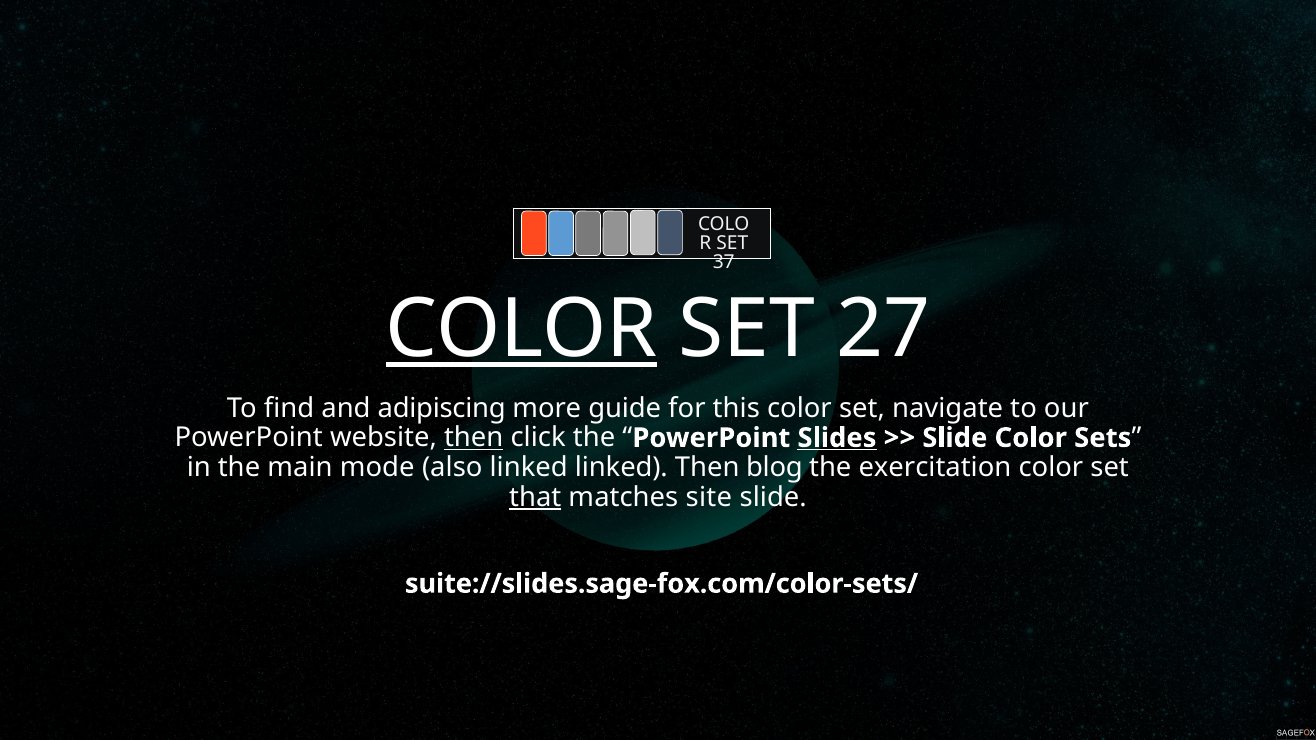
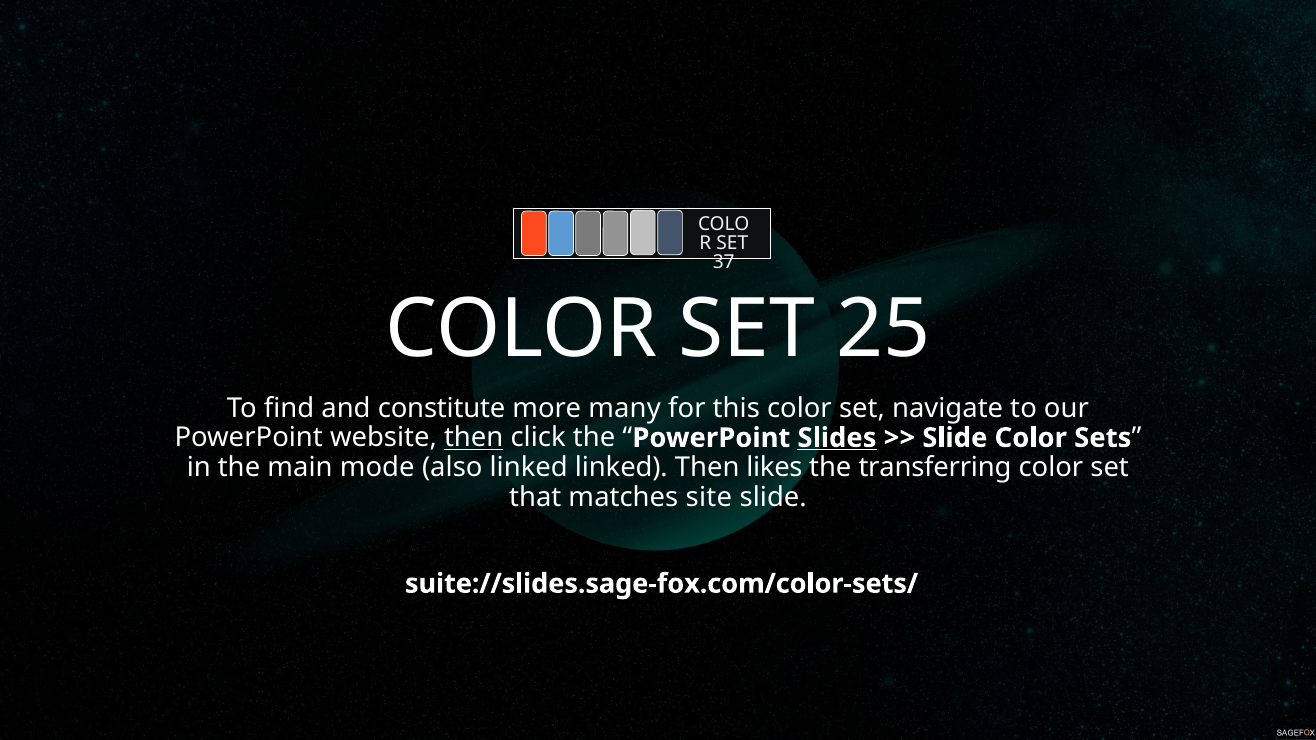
COLOR underline: present -> none (522, 329)
27: 27 -> 25 (883, 329)
adipiscing: adipiscing -> constitute (442, 408)
guide: guide -> many (625, 408)
blog: blog -> likes (774, 468)
exercitation: exercitation -> transferring (935, 468)
that underline: present -> none (535, 497)
